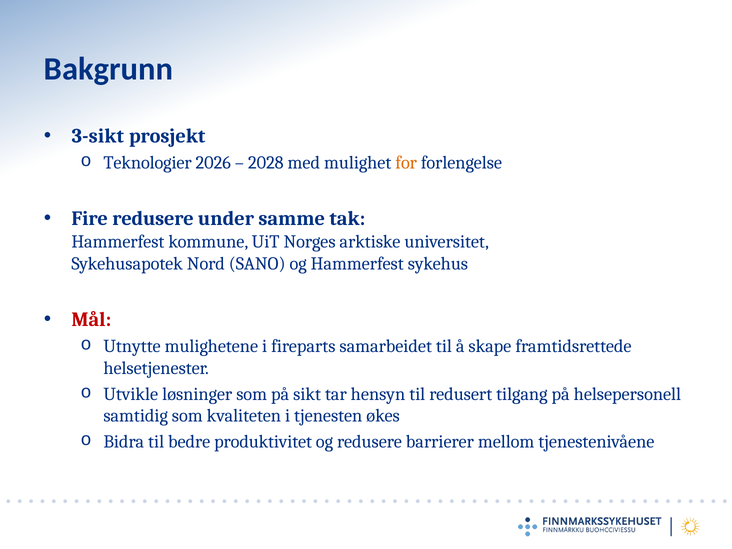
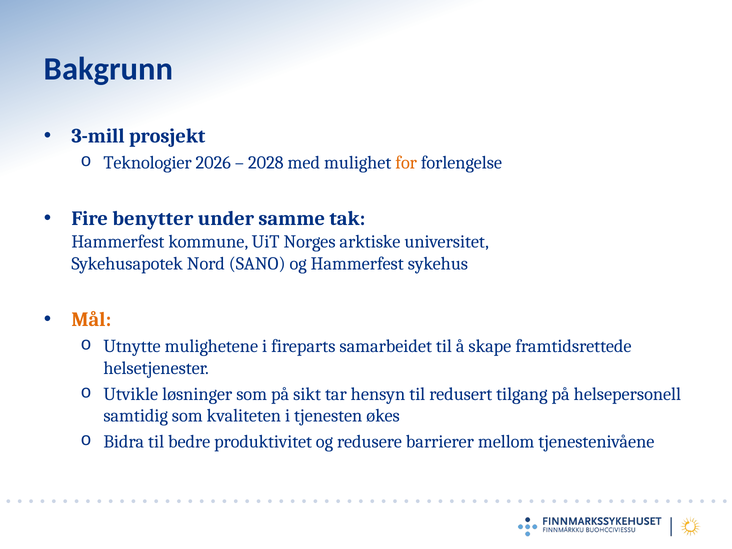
3-sikt: 3-sikt -> 3-mill (98, 136)
Fire redusere: redusere -> benytter (153, 219)
Mål colour: red -> orange (91, 320)
